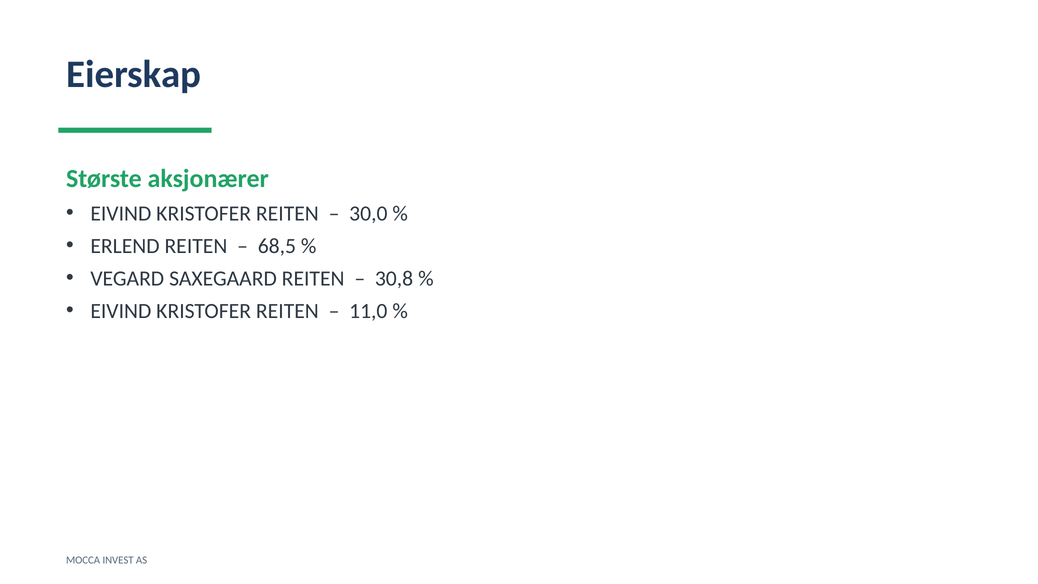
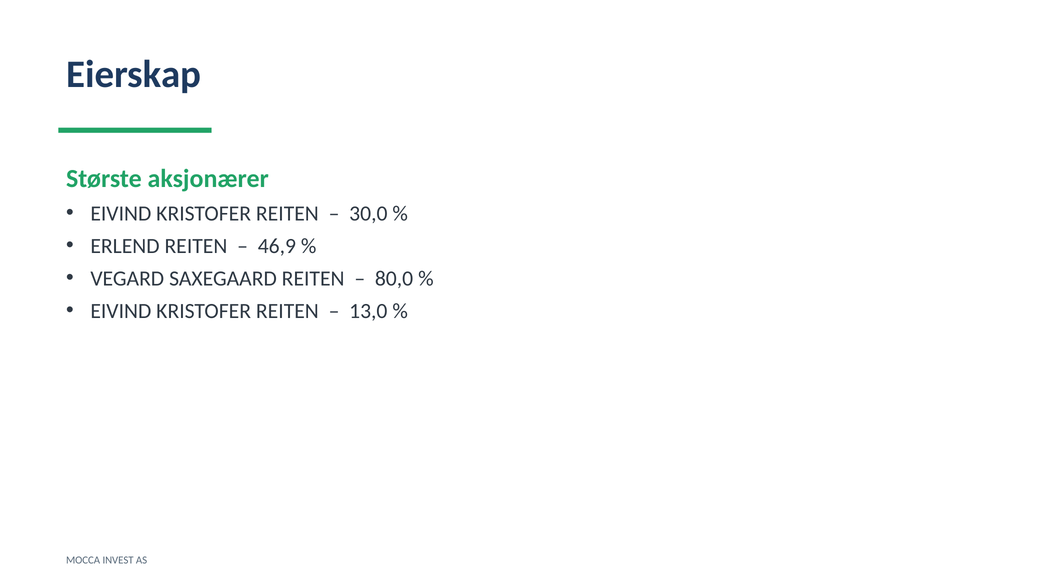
68,5: 68,5 -> 46,9 (277, 246)
30,8: 30,8 -> 80,0 (394, 278)
11,0: 11,0 -> 13,0 (368, 311)
